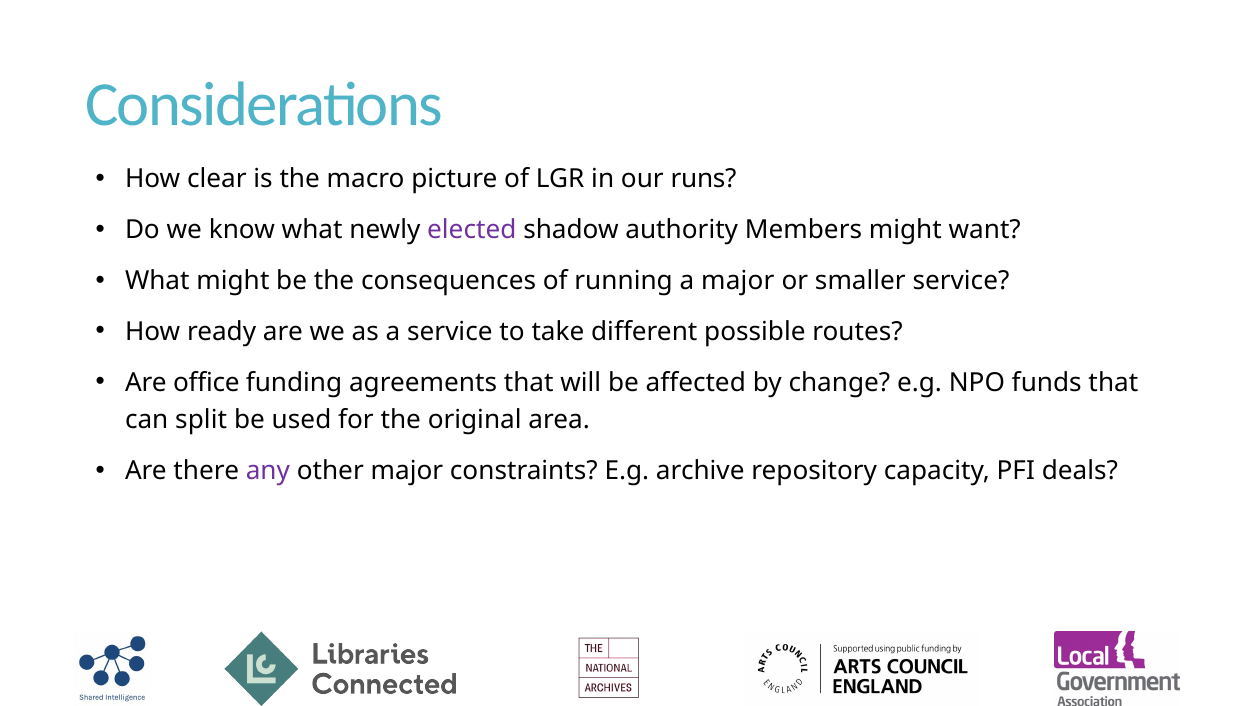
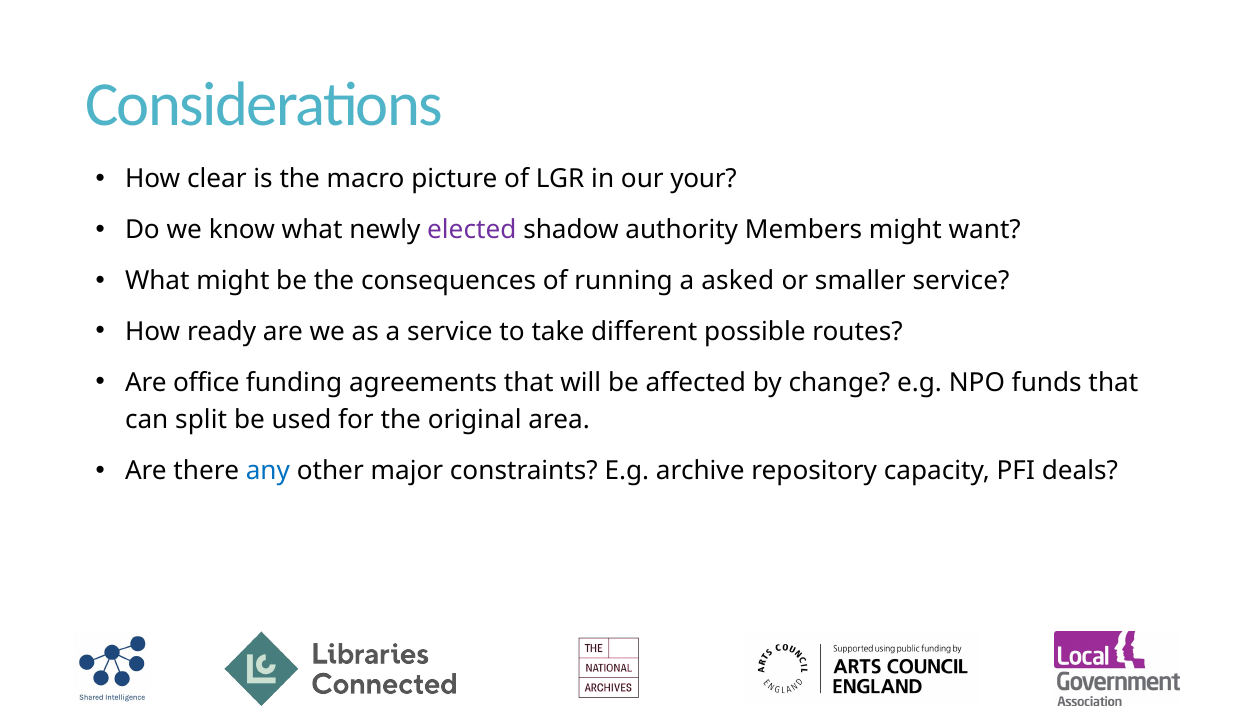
runs: runs -> your (704, 179)
a major: major -> asked (738, 281)
any colour: purple -> blue (268, 470)
